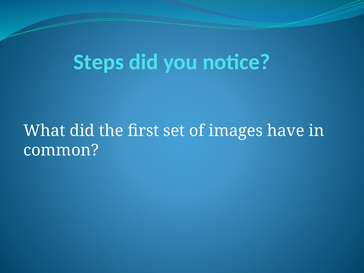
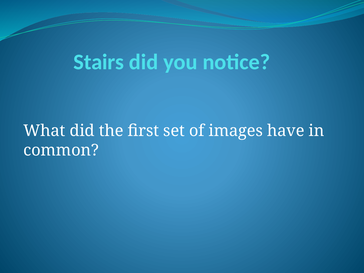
Steps: Steps -> Stairs (99, 62)
